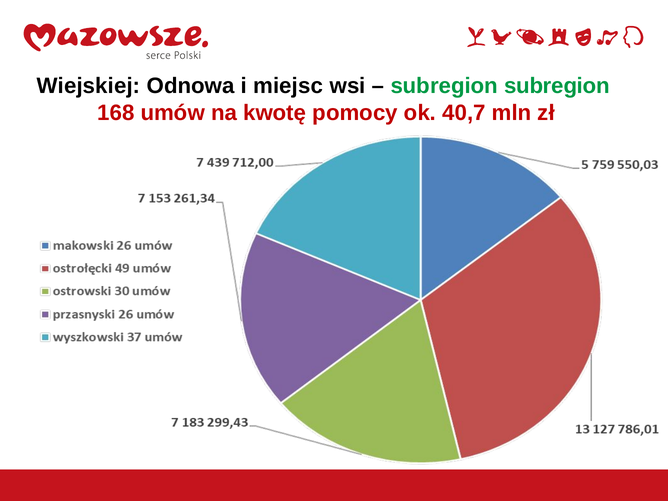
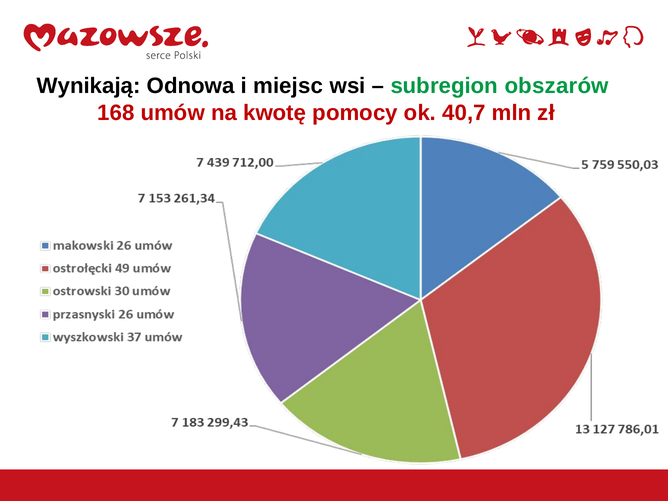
Wiejskiej: Wiejskiej -> Wynikają (89, 86)
subregion subregion: subregion -> obszarów (557, 86)
